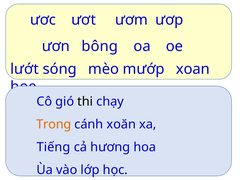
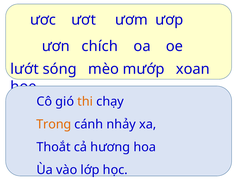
bông: bông -> chích (100, 46)
thi colour: black -> orange (85, 101)
xoăn: xoăn -> nhảy (121, 124)
Tiếng: Tiếng -> Thoắt (54, 147)
